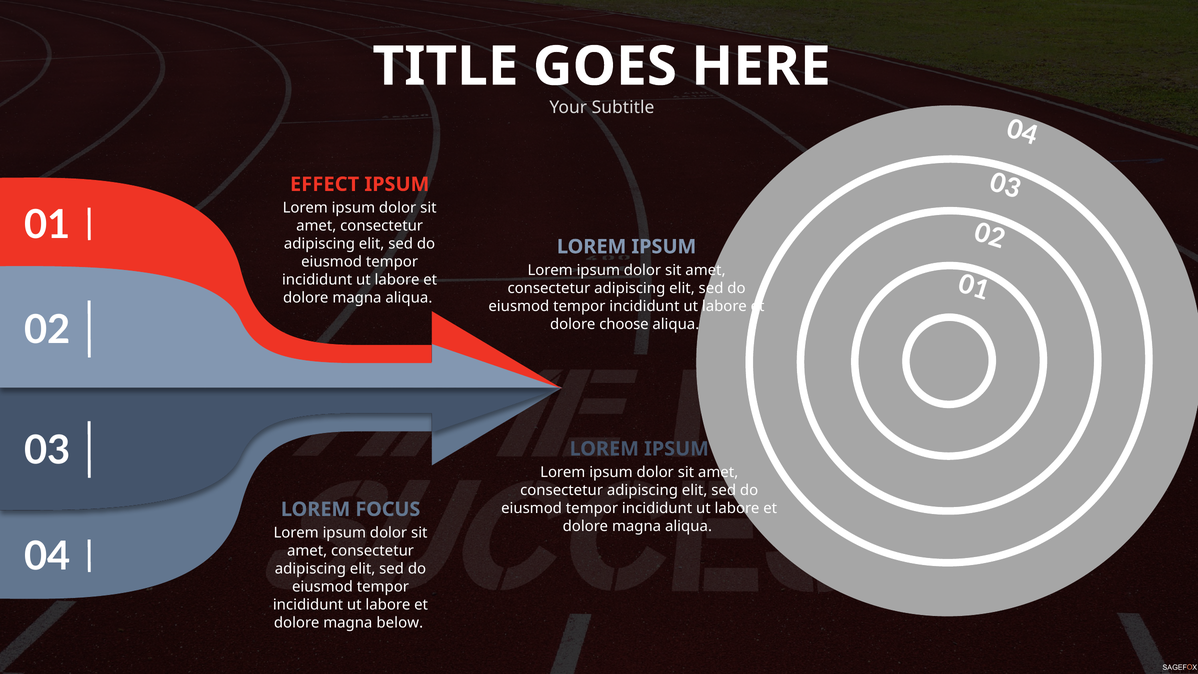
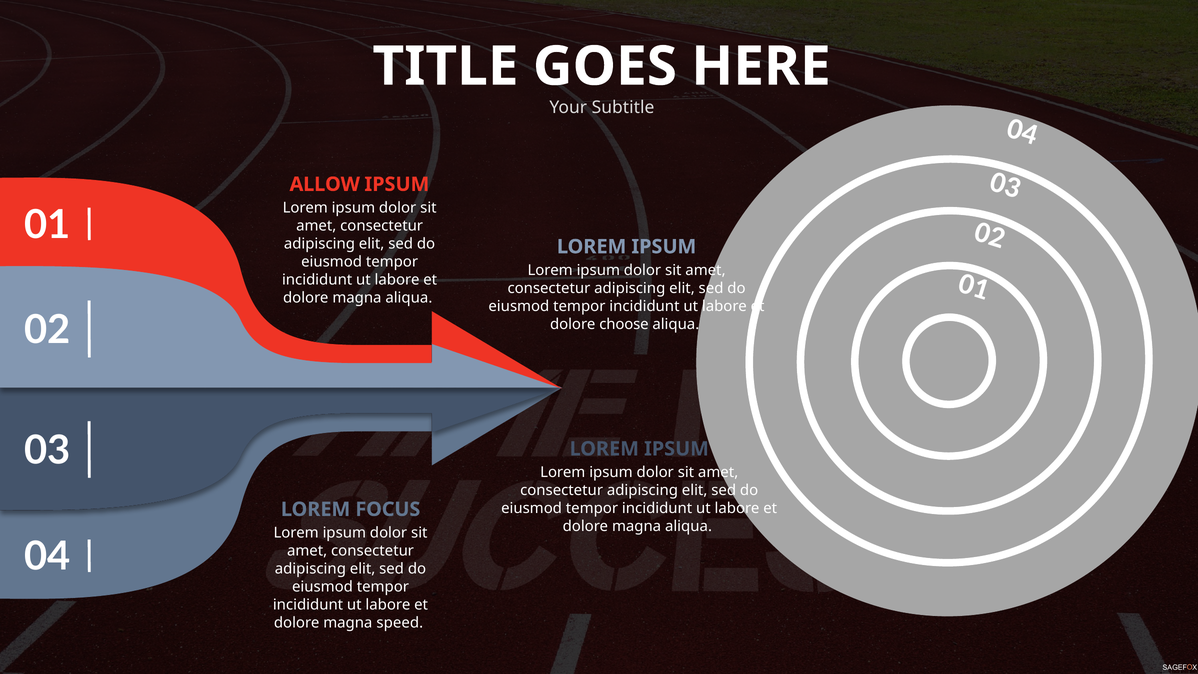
EFFECT: EFFECT -> ALLOW (325, 184)
below: below -> speed (400, 623)
